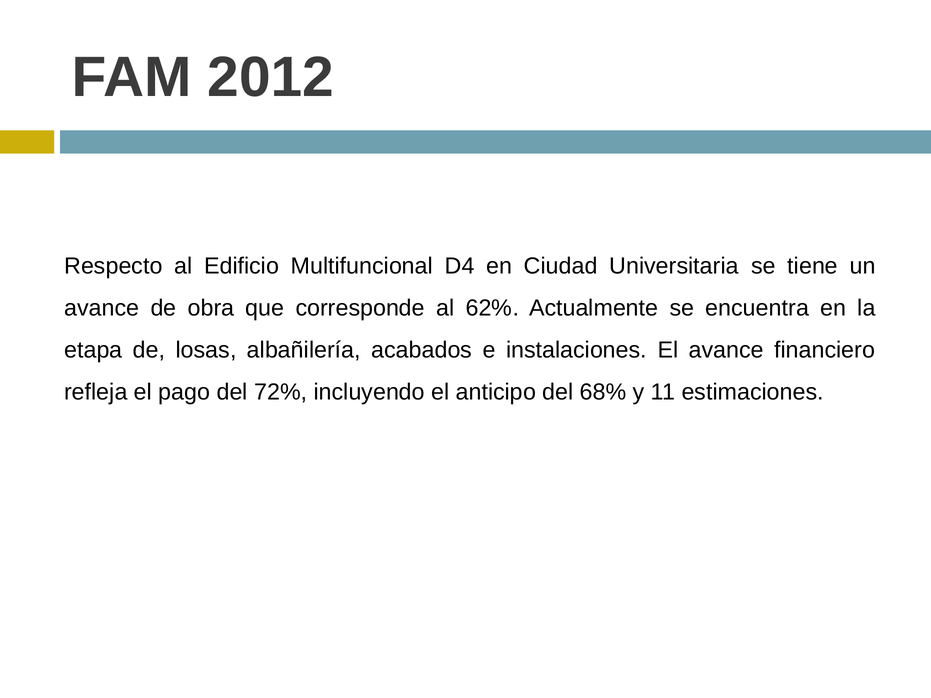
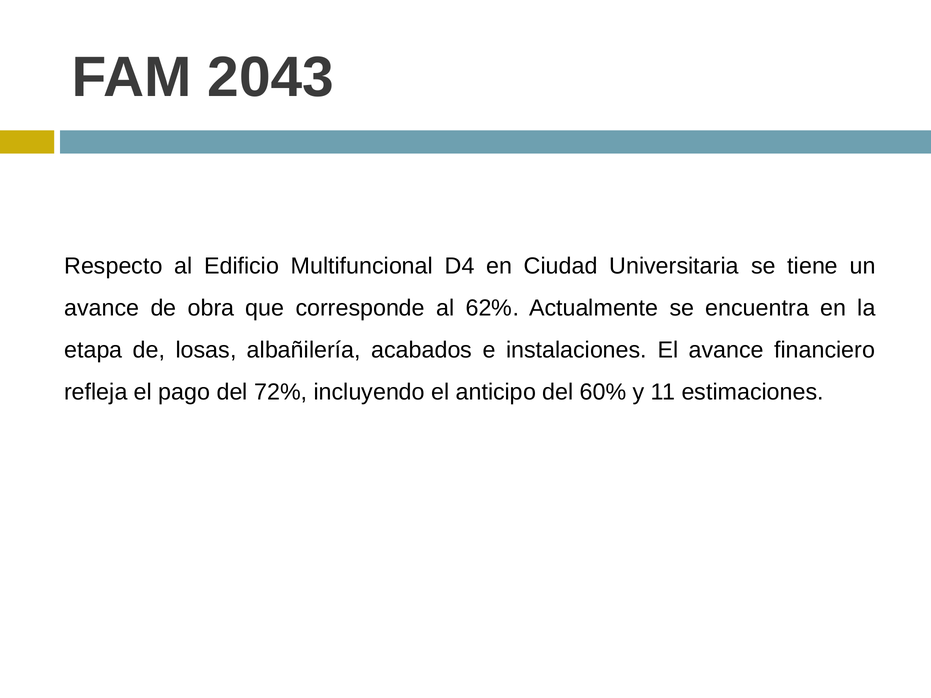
2012: 2012 -> 2043 (271, 78)
68%: 68% -> 60% (603, 392)
